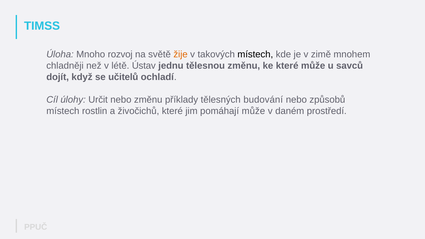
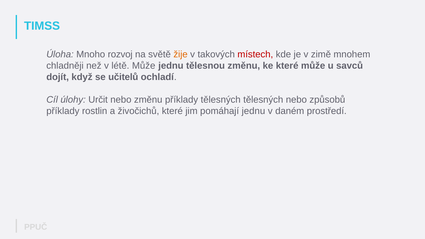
místech colour: black -> red (255, 54)
létě Ústav: Ústav -> Může (144, 66)
tělesných budování: budování -> tělesných (263, 100)
místech: místech -> příklady (63, 111)
pomáhají může: může -> jednu (253, 111)
